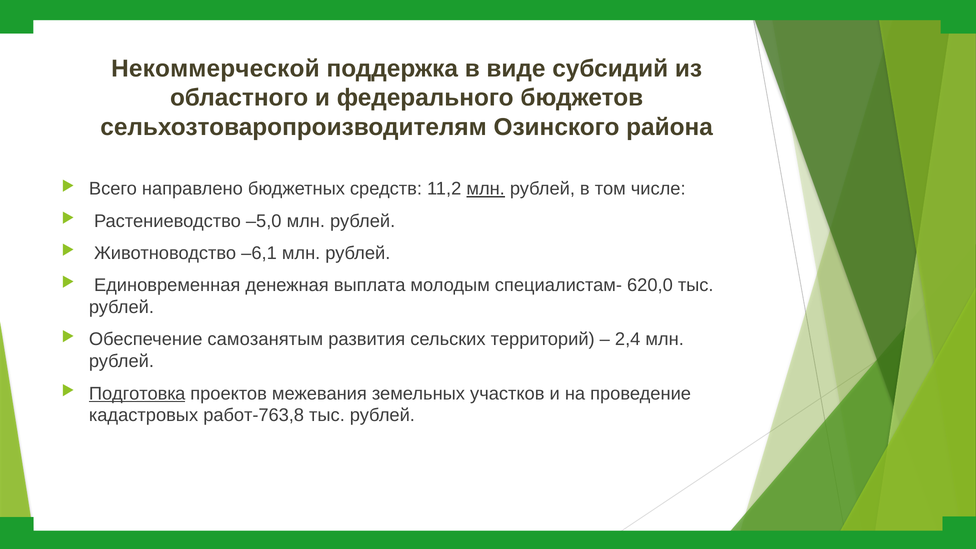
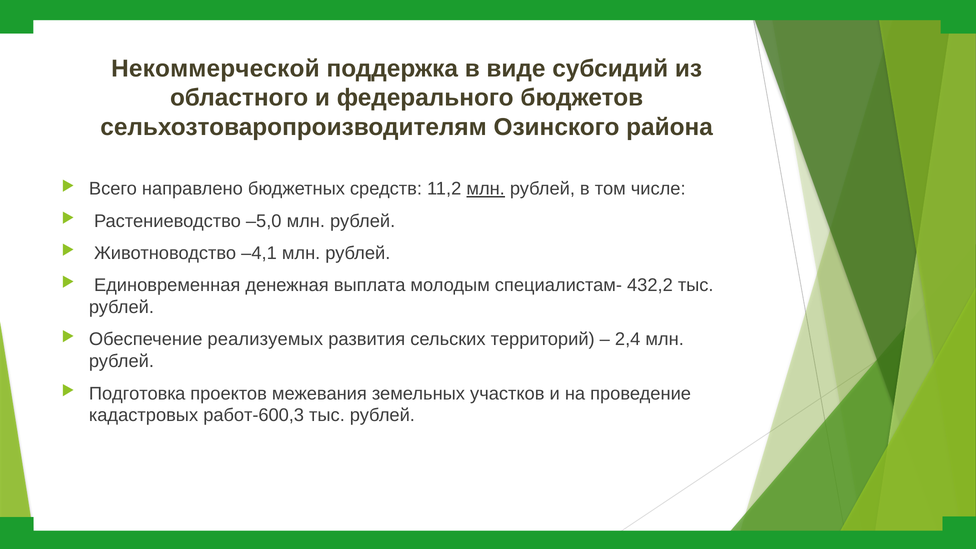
–6,1: –6,1 -> –4,1 (259, 253)
620,0: 620,0 -> 432,2 (650, 285)
самозанятым: самозанятым -> реализуемых (265, 339)
Подготовка underline: present -> none (137, 393)
работ-763,8: работ-763,8 -> работ-600,3 (254, 415)
